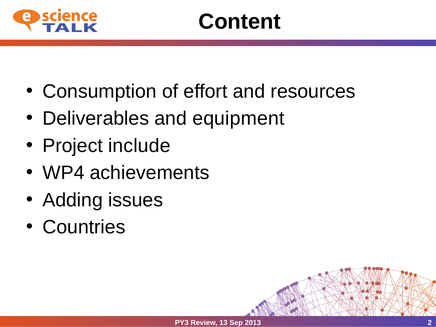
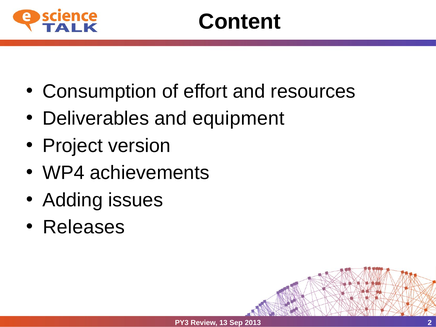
include: include -> version (139, 146)
Countries: Countries -> Releases (84, 227)
